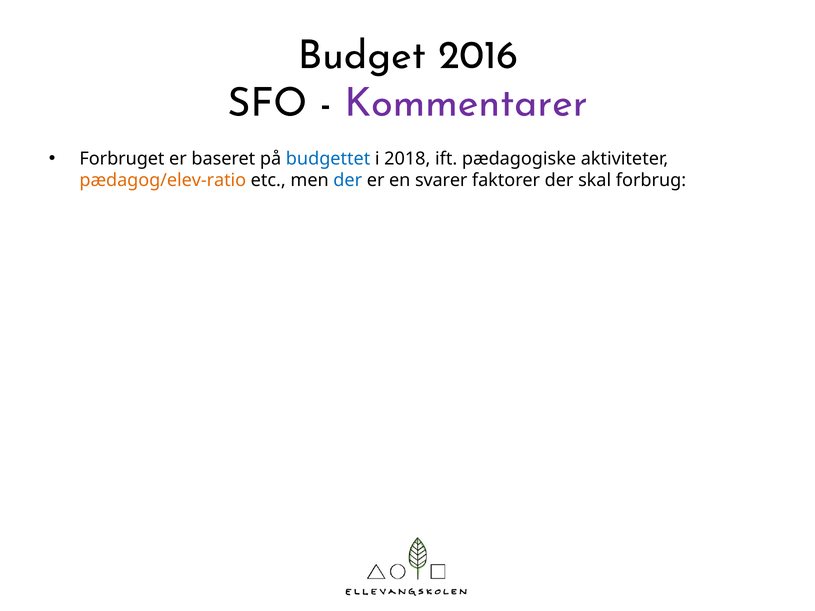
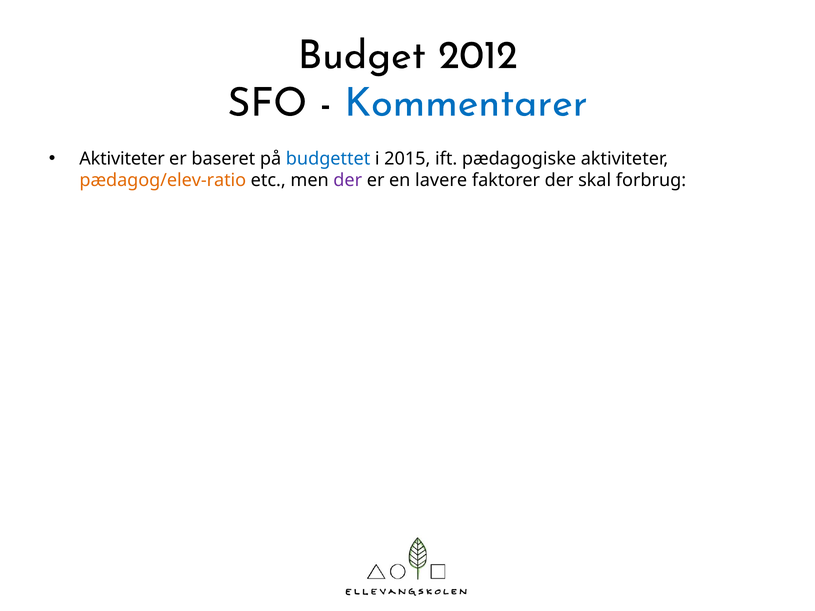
2016: 2016 -> 2012 (478, 55)
Kommentarer colour: purple -> blue (466, 103)
Forbruget: Forbruget -> Aktiviteter (122, 159)
2018: 2018 -> 2015 (407, 159)
der colour: blue -> purple (348, 181)
svarer: svarer -> lavere (441, 181)
